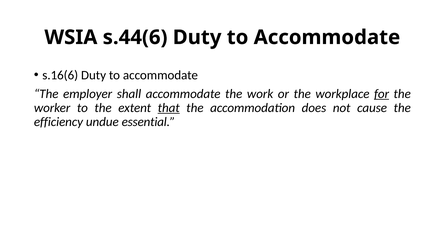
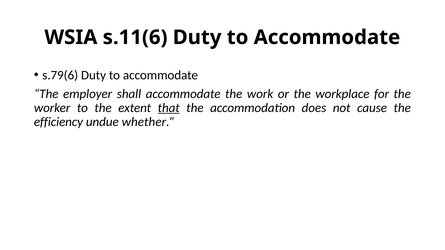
s.44(6: s.44(6 -> s.11(6 (135, 37)
s.16(6: s.16(6 -> s.79(6 (60, 75)
for underline: present -> none (382, 94)
essential: essential -> whether (148, 122)
